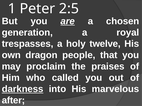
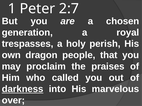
2:5: 2:5 -> 2:7 (69, 9)
are underline: present -> none (68, 21)
twelve: twelve -> perish (105, 44)
after: after -> over (13, 101)
